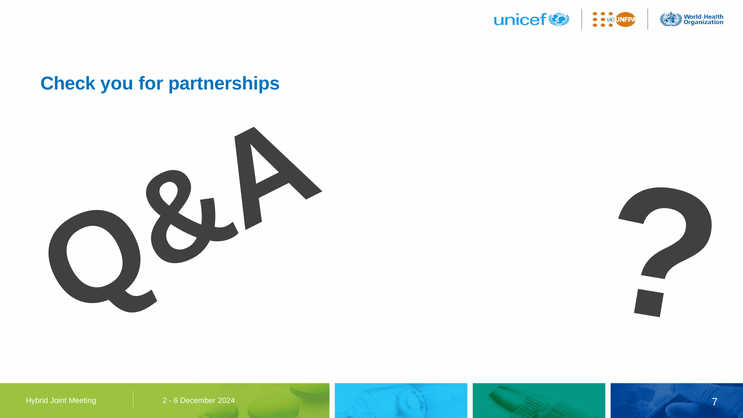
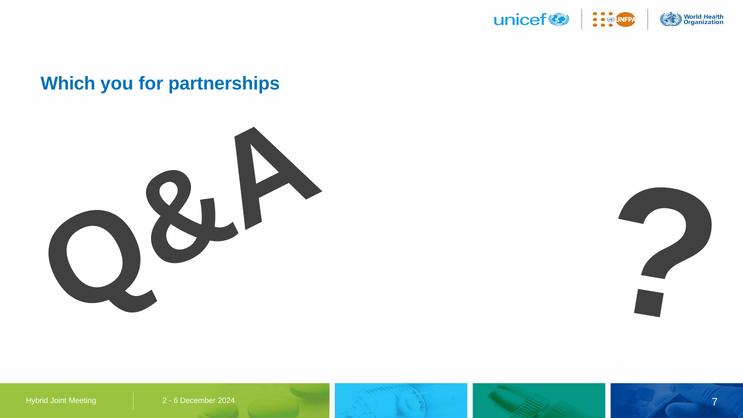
Check: Check -> Which (68, 84)
